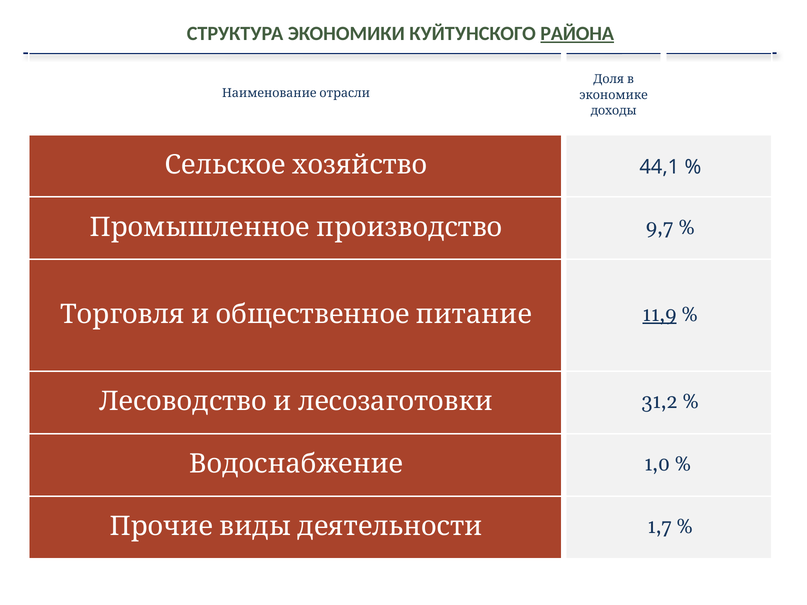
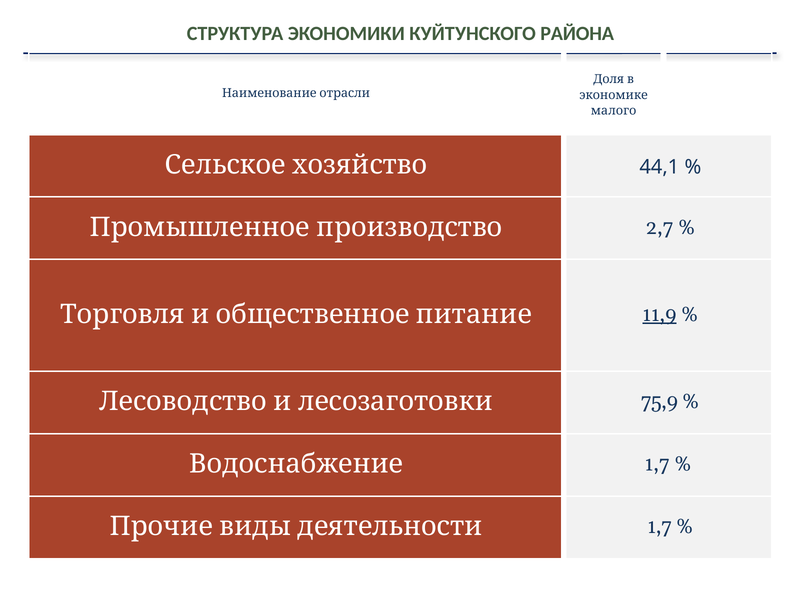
РАЙОНА underline: present -> none (577, 34)
доходы: доходы -> малого (614, 111)
9,7: 9,7 -> 2,7 (659, 228)
31,2: 31,2 -> 75,9 (660, 402)
Водоснабжение 1,0: 1,0 -> 1,7 (657, 464)
